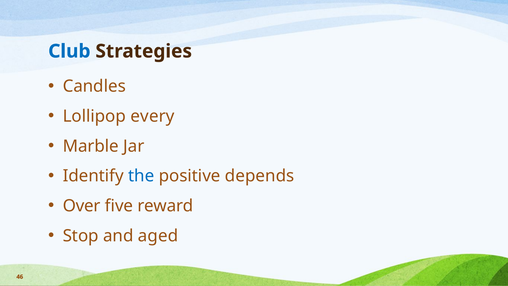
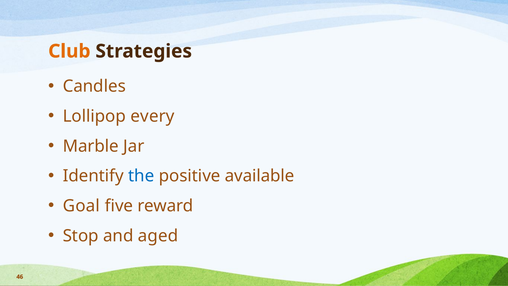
Club colour: blue -> orange (69, 51)
depends: depends -> available (260, 176)
Over: Over -> Goal (81, 206)
